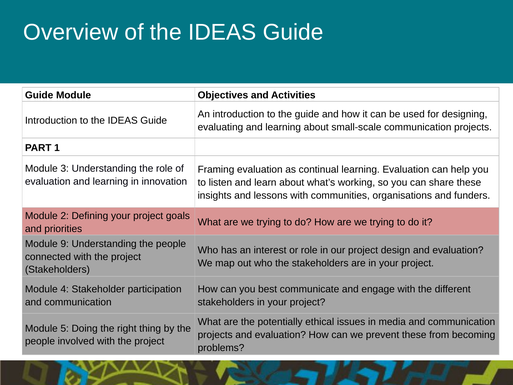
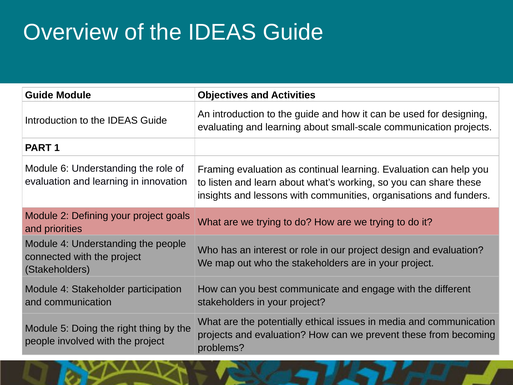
3: 3 -> 6 (65, 168)
9: 9 -> 4 (65, 244)
